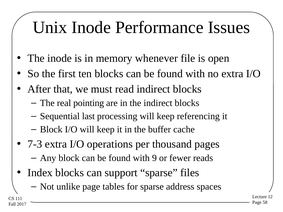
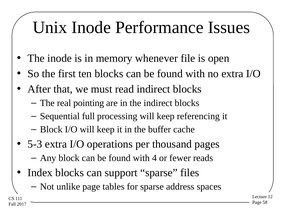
last: last -> full (88, 116)
7-3: 7-3 -> 5-3 (35, 144)
9: 9 -> 4 (154, 158)
